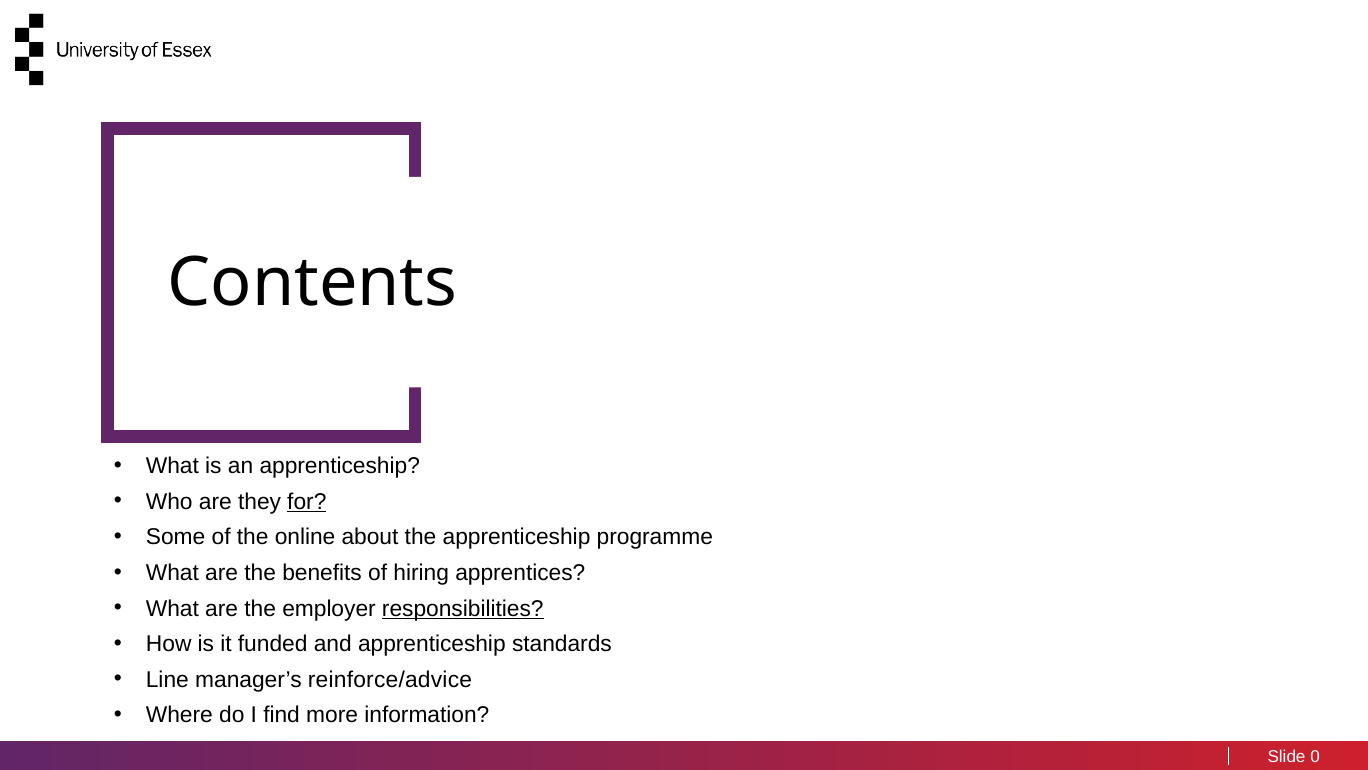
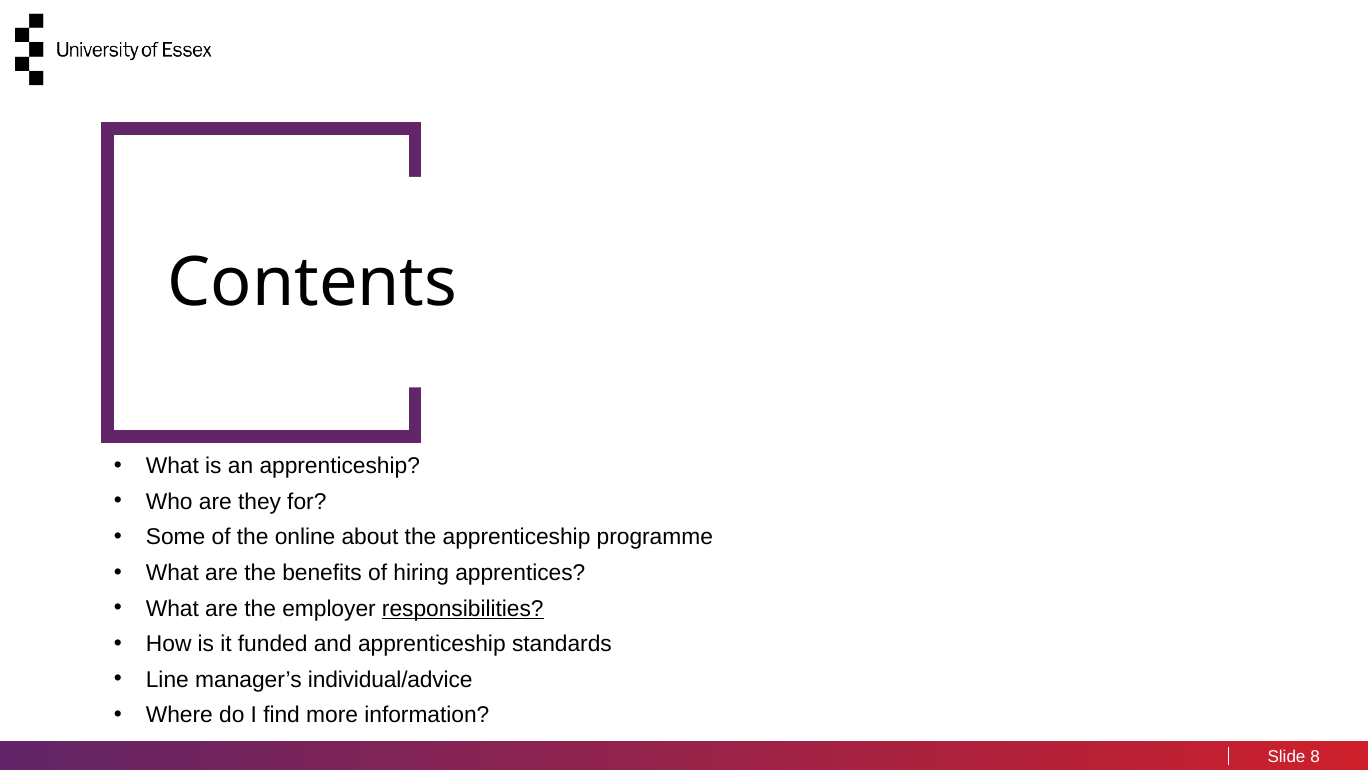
for underline: present -> none (307, 501)
reinforce/advice: reinforce/advice -> individual/advice (390, 679)
0: 0 -> 8 (1315, 757)
